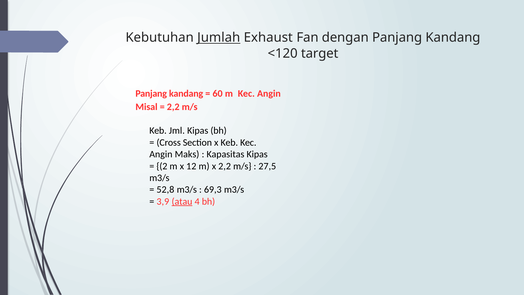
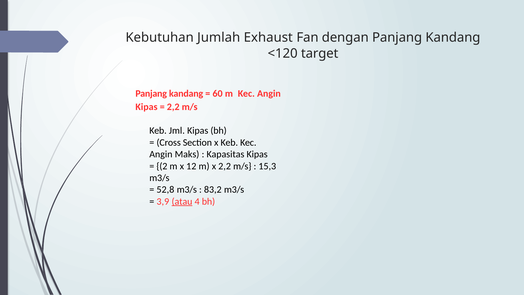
Jumlah underline: present -> none (219, 38)
Misal: Misal -> Kipas (146, 107)
27,5: 27,5 -> 15,3 (267, 166)
69,3: 69,3 -> 83,2 (213, 190)
